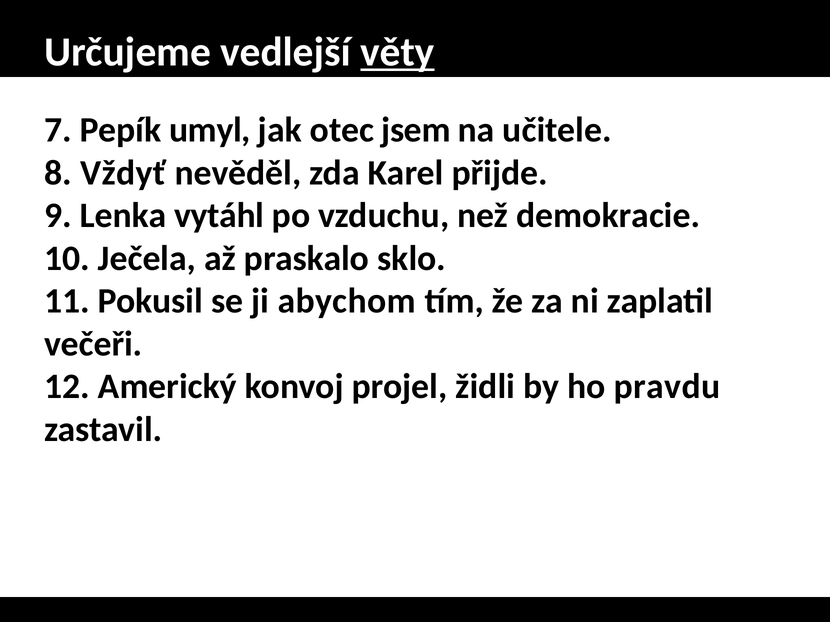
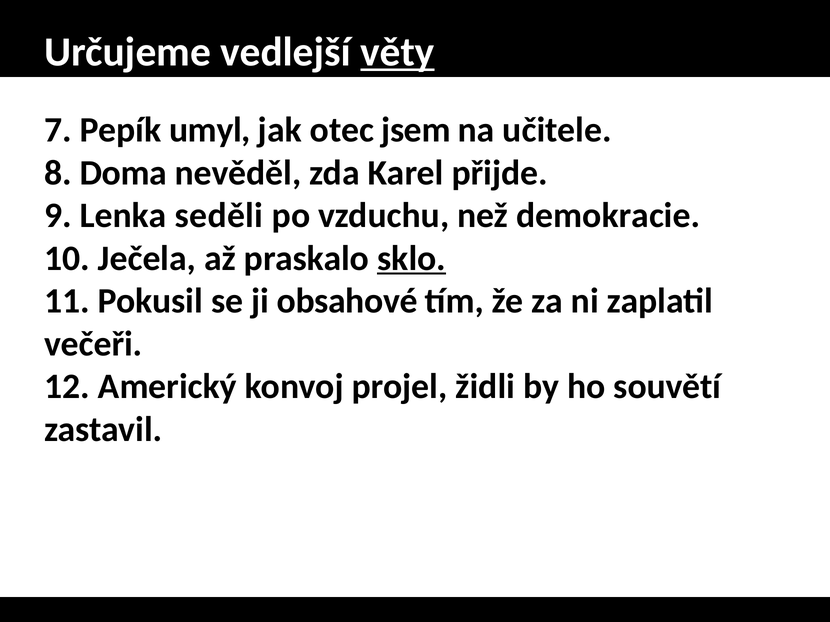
Vždyť: Vždyť -> Doma (123, 173)
vytáhl: vytáhl -> seděli (219, 216)
sklo underline: none -> present (412, 259)
abychom: abychom -> obsahové (347, 301)
pravdu: pravdu -> souvětí (667, 387)
